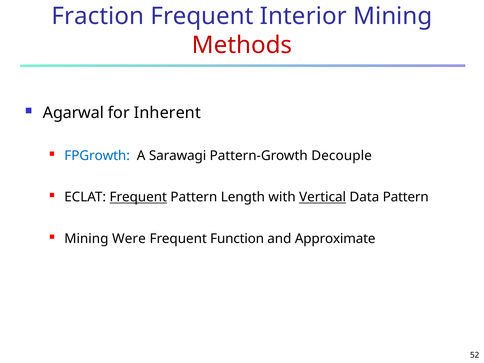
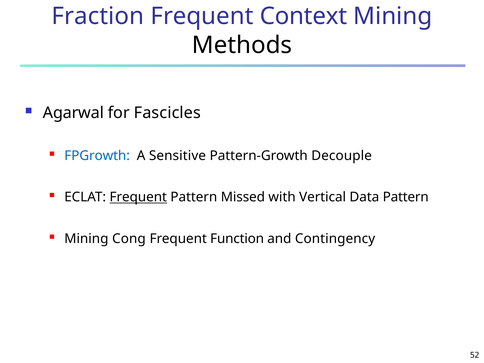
Interior: Interior -> Context (303, 16)
Methods colour: red -> black (242, 45)
Inherent: Inherent -> Fascicles (167, 113)
Sarawagi: Sarawagi -> Sensitive (177, 156)
Length: Length -> Missed (243, 197)
Vertical underline: present -> none (323, 197)
Were: Were -> Cong (129, 239)
Approximate: Approximate -> Contingency (335, 239)
